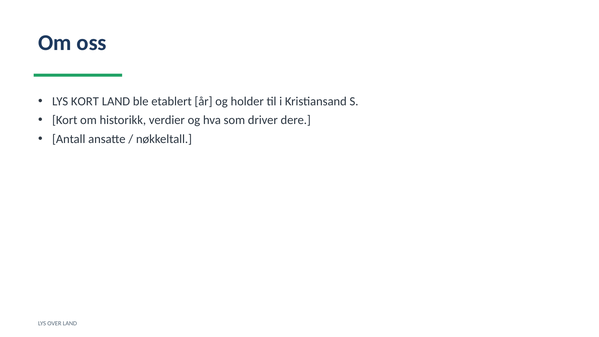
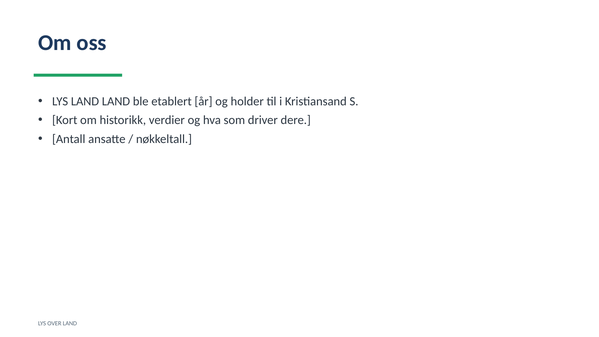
LYS KORT: KORT -> LAND (85, 101)
